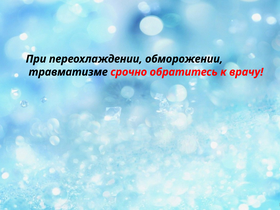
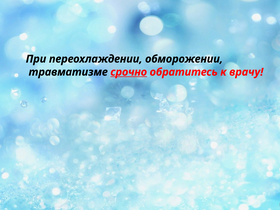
срочно underline: none -> present (129, 72)
